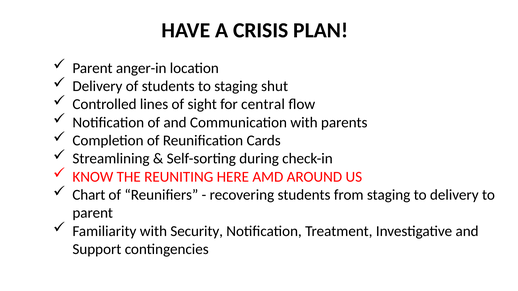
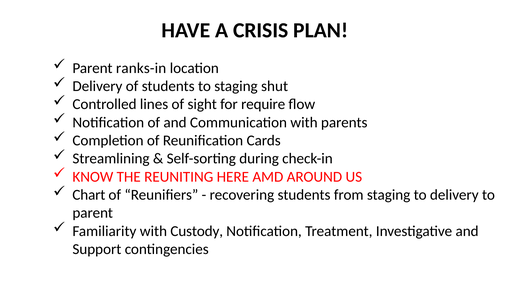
anger-in: anger-in -> ranks-in (141, 68)
central: central -> require (263, 104)
Security: Security -> Custody (197, 231)
